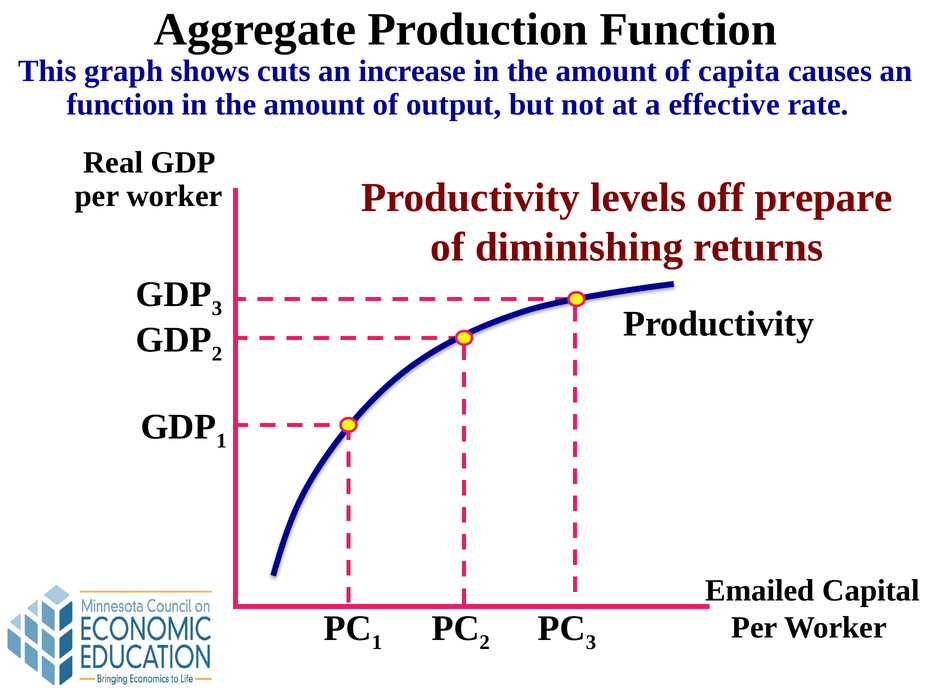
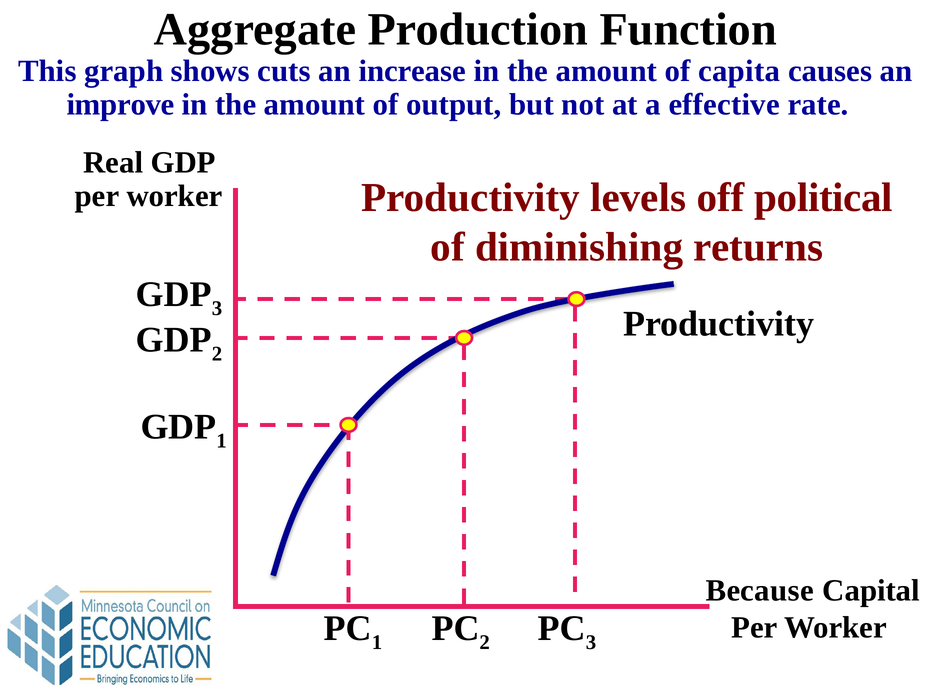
function: function -> improve (121, 105)
prepare: prepare -> political (824, 198)
Emailed: Emailed -> Because (760, 590)
